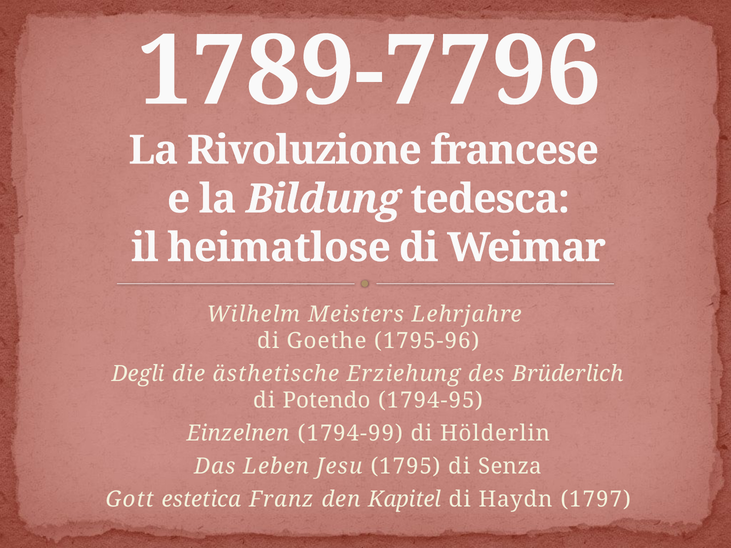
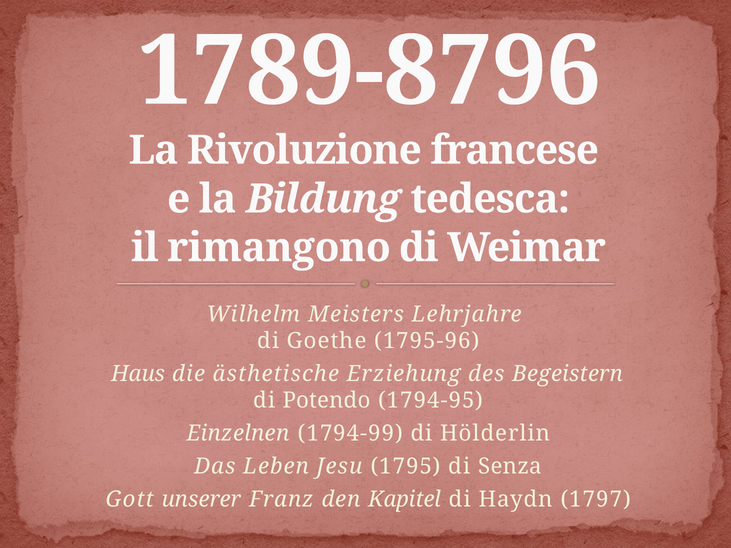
1789-7796: 1789-7796 -> 1789-8796 (369, 72)
heimatlose: heimatlose -> rimangono (279, 248)
Degli: Degli -> Haus (138, 374)
Brüderlich: Brüderlich -> Begeistern (568, 374)
estetica: estetica -> unserer (202, 499)
